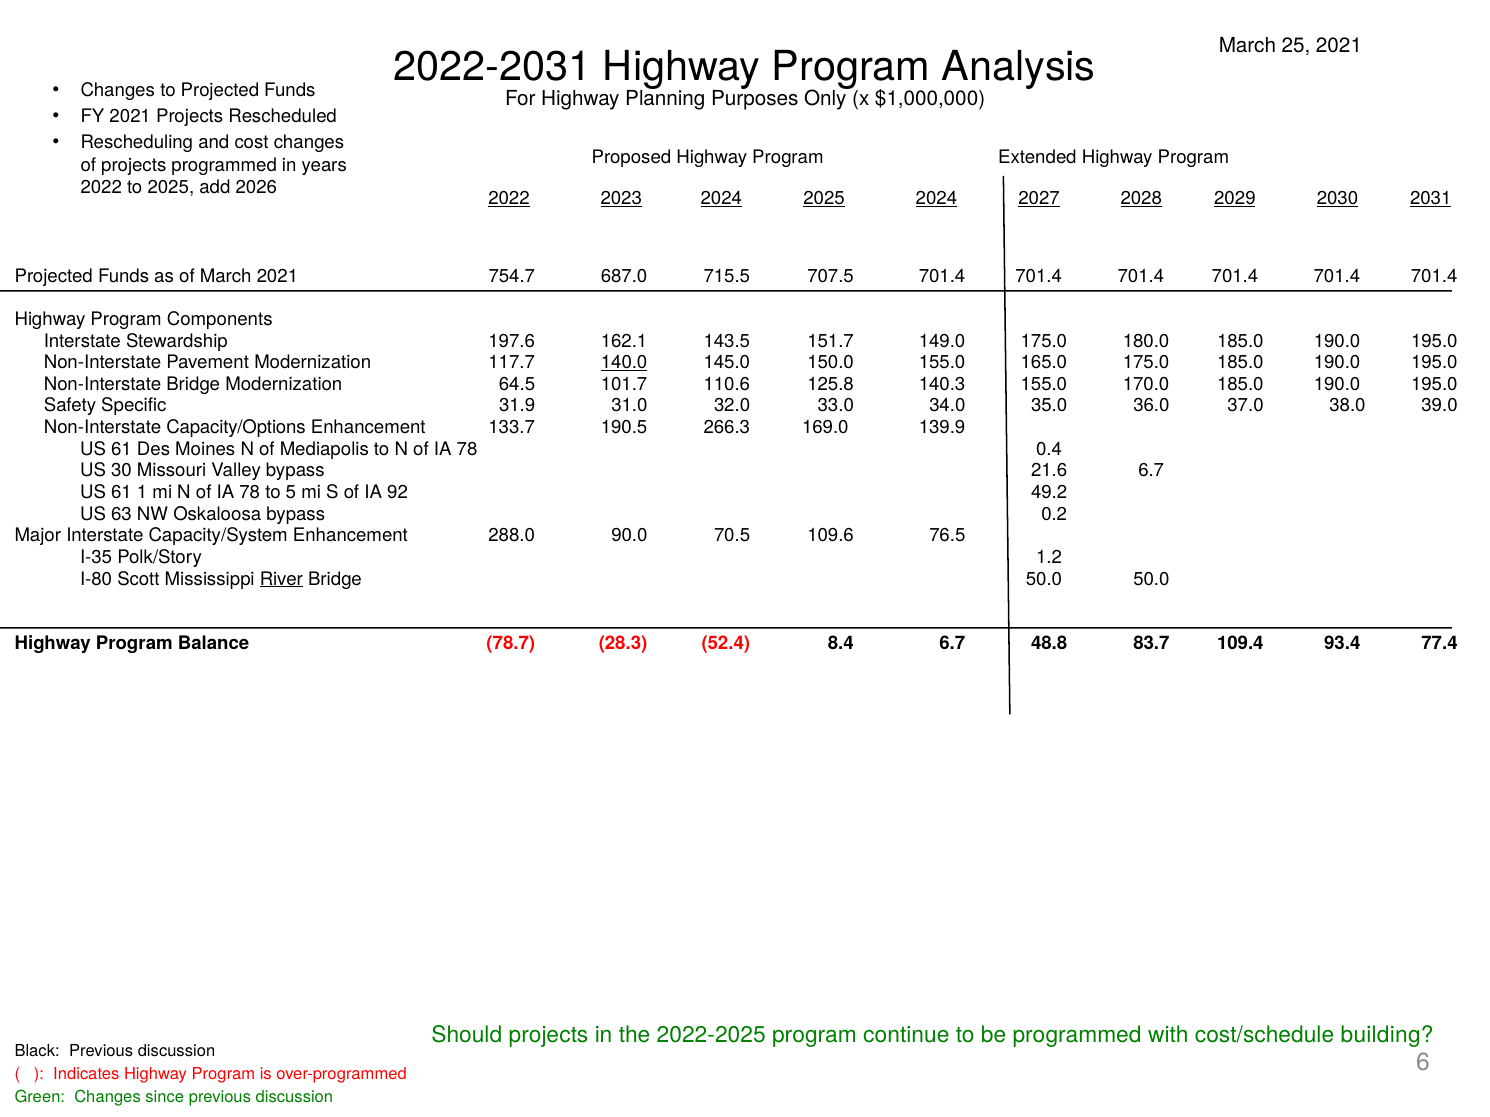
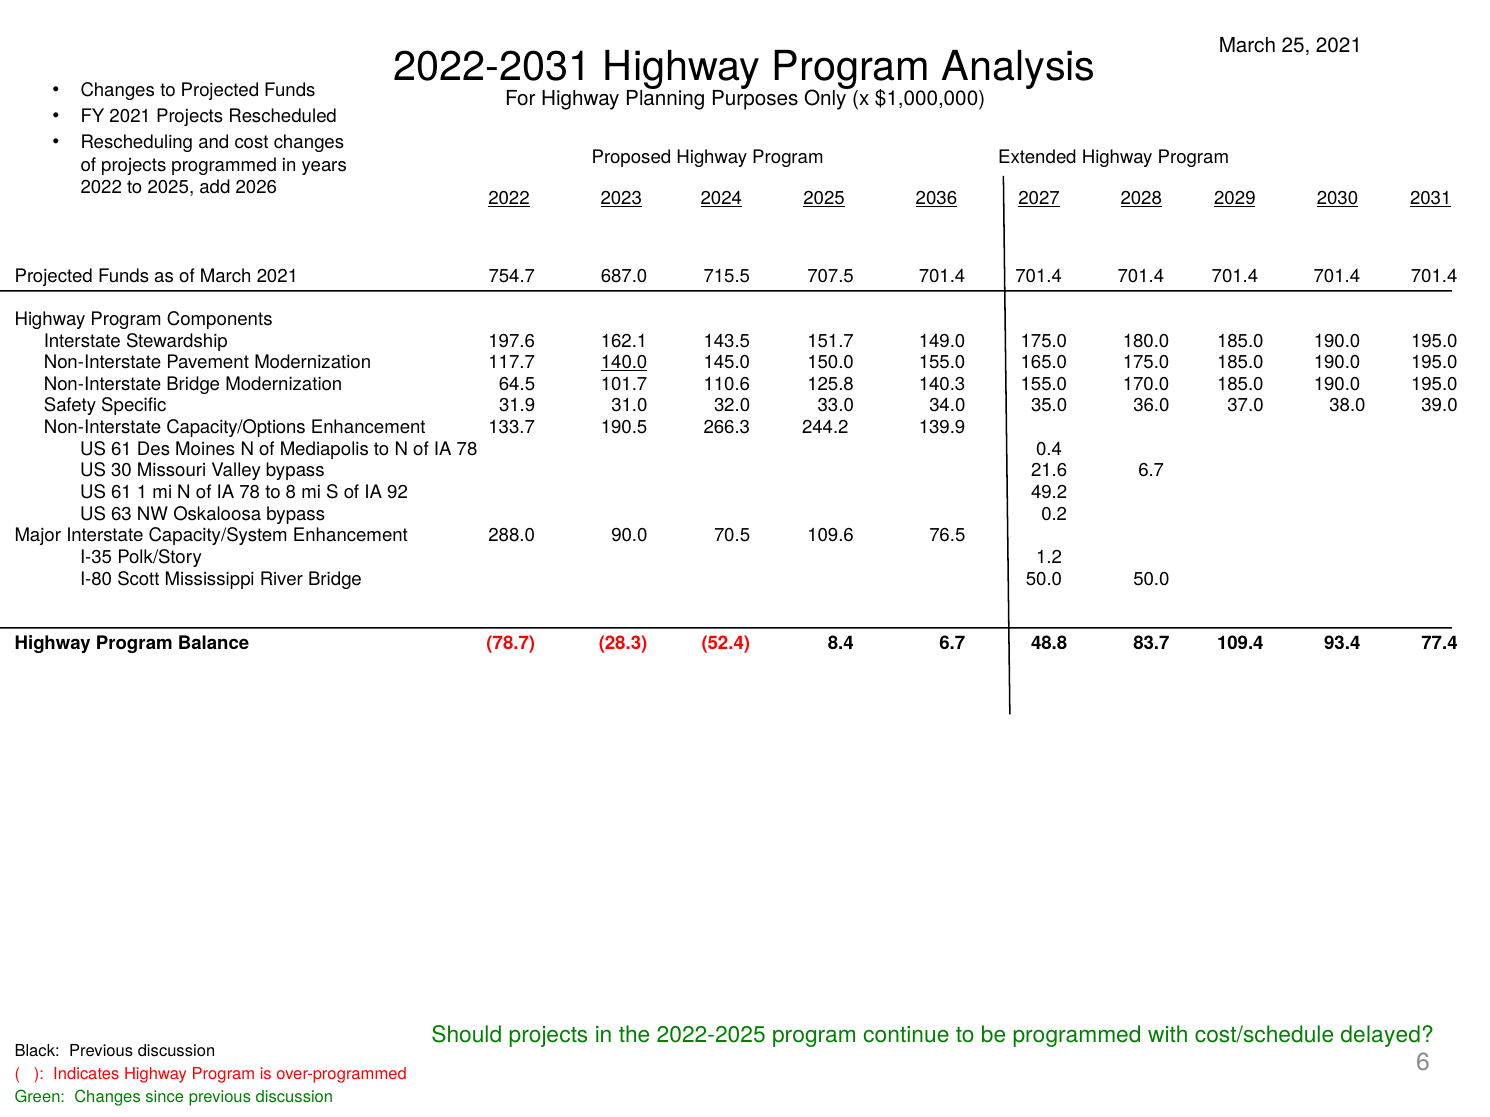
2025 2024: 2024 -> 2036 (936, 198)
169.0: 169.0 -> 244.2 (825, 428)
5: 5 -> 8 (291, 493)
River underline: present -> none (281, 579)
building: building -> delayed (1387, 1035)
